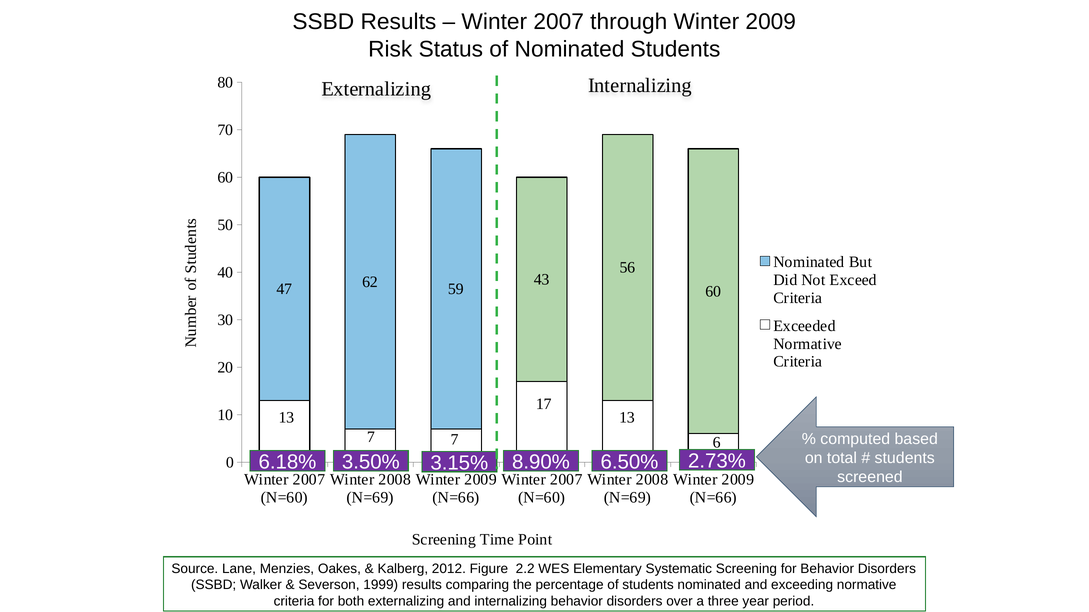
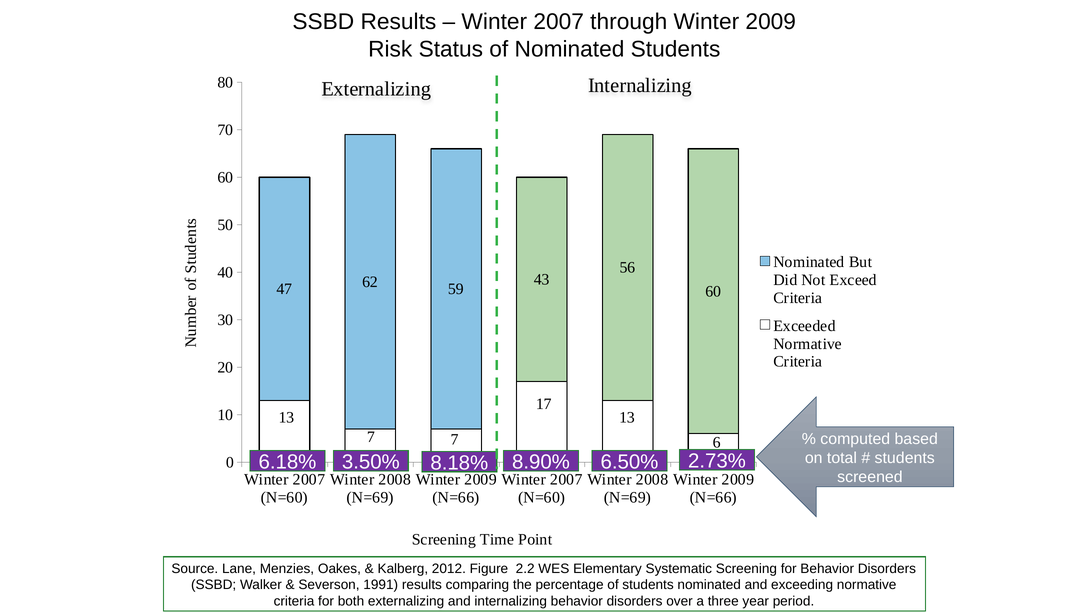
3.15%: 3.15% -> 8.18% (459, 463)
1999: 1999 -> 1991 (381, 585)
